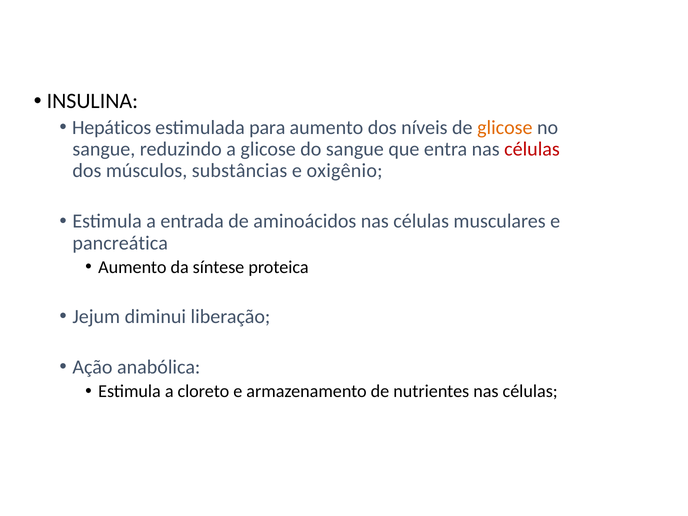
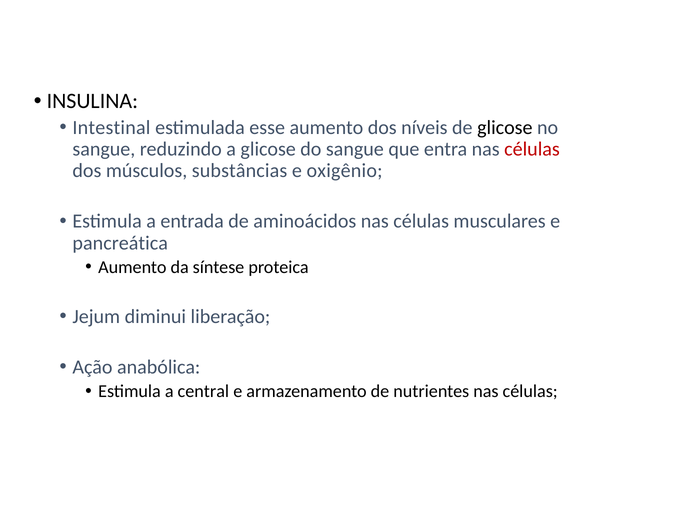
Hepáticos: Hepáticos -> Intestinal (111, 128)
para: para -> esse (267, 128)
glicose colour: orange -> black (505, 128)
cloreto: cloreto -> central (203, 391)
